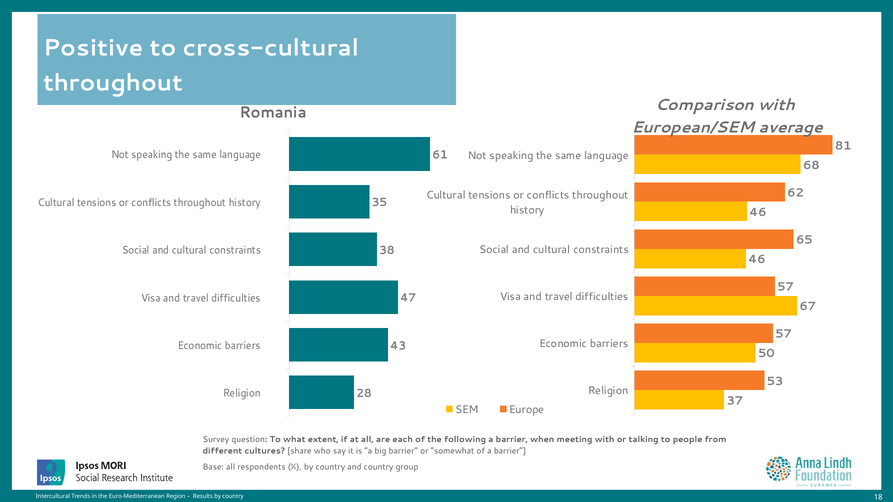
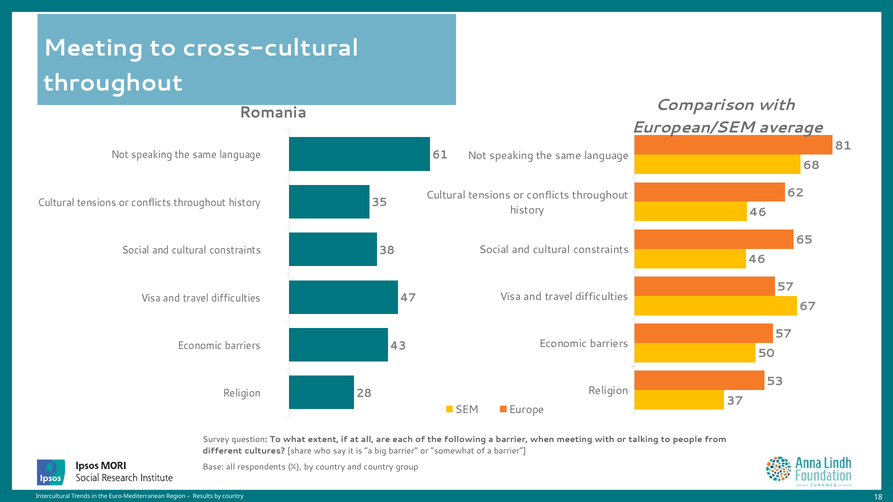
Positive: Positive -> Meeting (93, 48)
